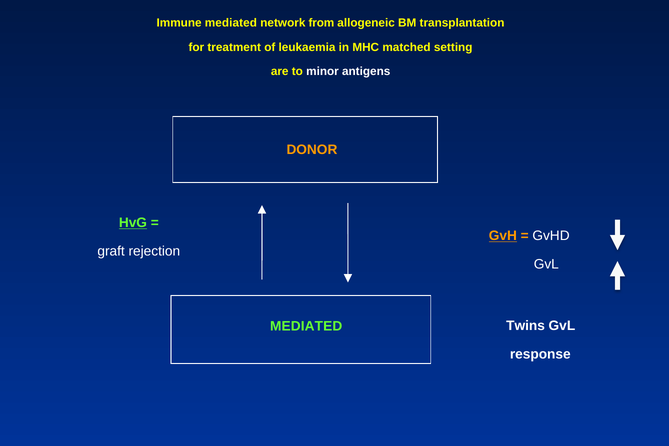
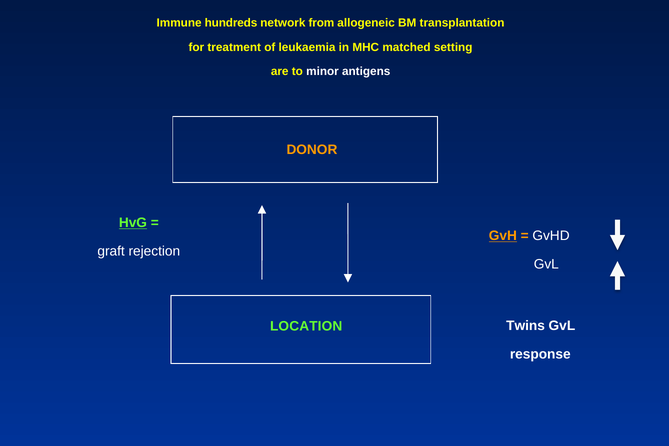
Immune mediated: mediated -> hundreds (231, 23)
MEDIATED: MEDIATED -> LOCATION (306, 326)
